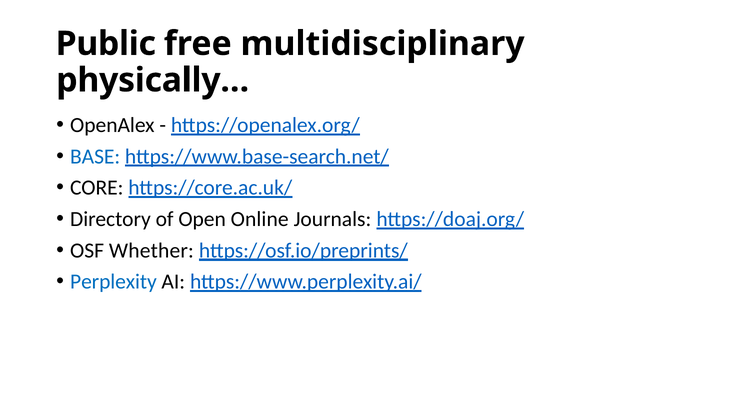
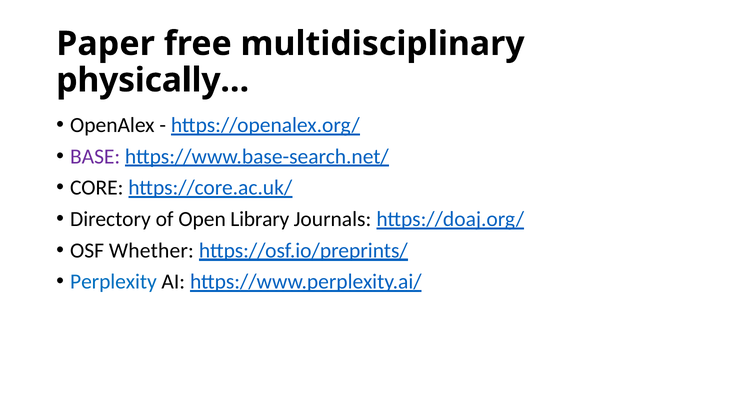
Public: Public -> Paper (106, 44)
BASE colour: blue -> purple (95, 156)
Online: Online -> Library (260, 219)
